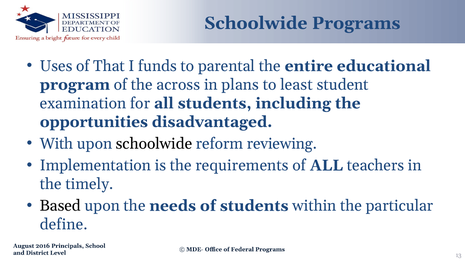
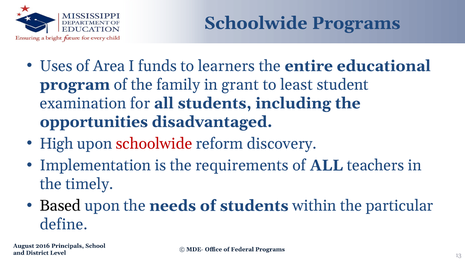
That: That -> Area (109, 66)
parental: parental -> learners (226, 66)
across: across -> family (178, 84)
plans: plans -> grant (240, 84)
With: With -> High (57, 143)
schoolwide colour: black -> red (154, 143)
reviewing: reviewing -> discovery (282, 143)
